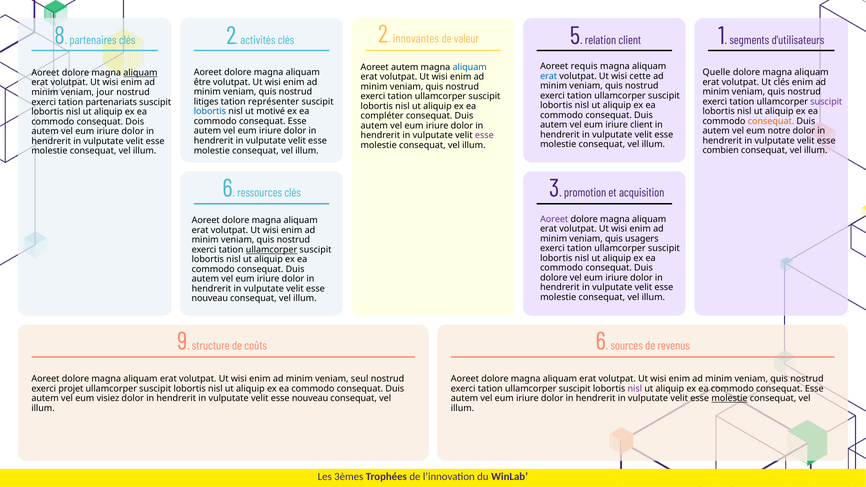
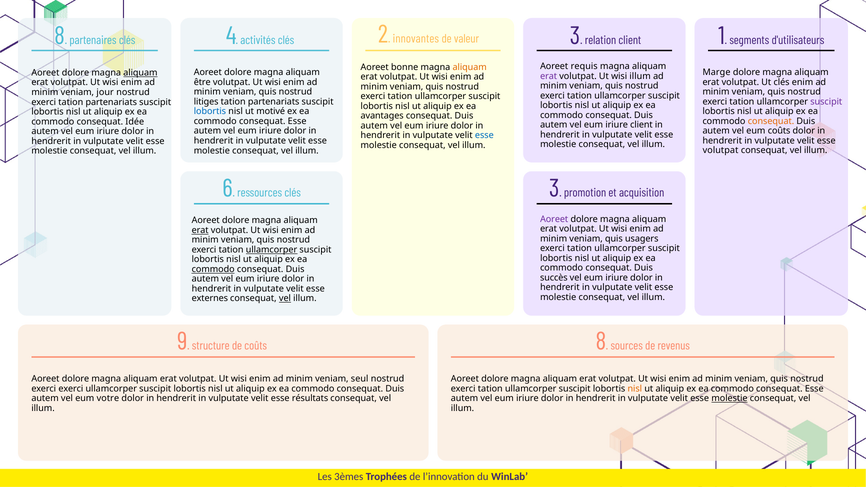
valeur 5: 5 -> 3 (575, 36)
partenaires clés 2: 2 -> 4 (231, 36)
Aoreet autem: autem -> bonne (405, 67)
aliquam colour: blue -> orange (470, 67)
Quelle: Quelle -> Marge (716, 72)
erat colour: blue -> purple (549, 76)
wisi cette: cette -> illum (640, 76)
représenter: représenter -> partenariats (274, 102)
compléter: compléter -> avantages (382, 116)
Dois: Dois -> Idée (135, 122)
eum notre: notre -> coûts (779, 131)
esse colour: purple -> blue (484, 135)
combien: combien -> volutpat (721, 150)
erat underline: none -> present (200, 230)
commodo underline: none -> present (213, 269)
dolore: dolore -> succès (554, 278)
nouveau: nouveau -> externes (210, 299)
vel underline: none -> present (285, 299)
coûts 6: 6 -> 8 (601, 342)
exerci projet: projet -> exerci (71, 389)
nisl colour: purple -> orange (635, 389)
visiez: visiez -> votre (108, 398)
nouveau: nouveau -> résultats (310, 398)
